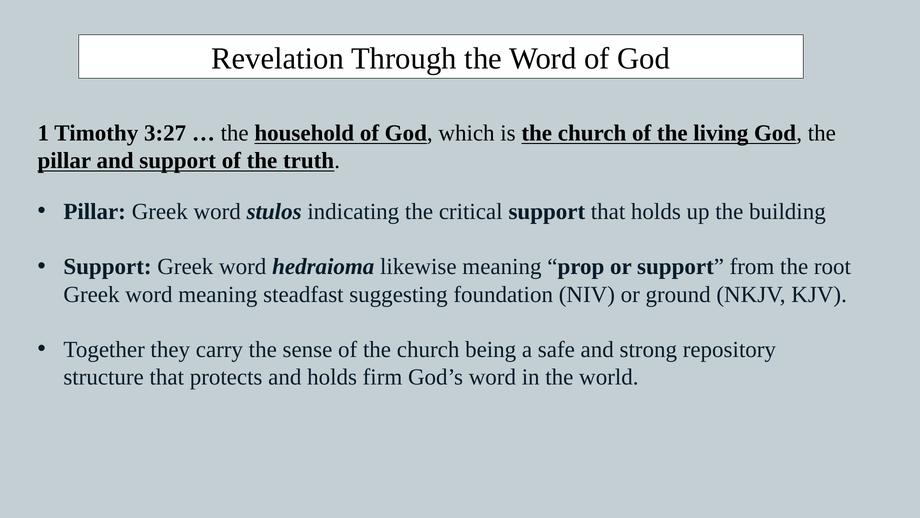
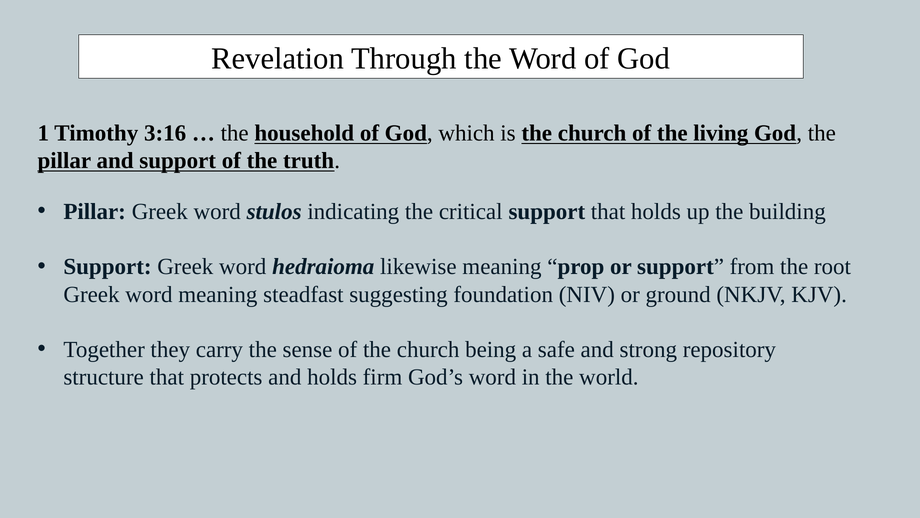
3:27: 3:27 -> 3:16 (165, 133)
